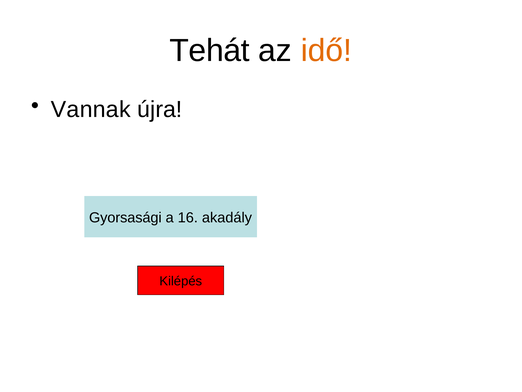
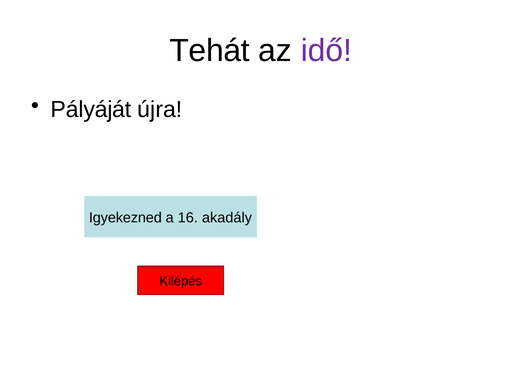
idő colour: orange -> purple (326, 51)
Vannak: Vannak -> Pályáját (91, 110)
Gyorsasági: Gyorsasági -> Igyekezned (125, 217)
